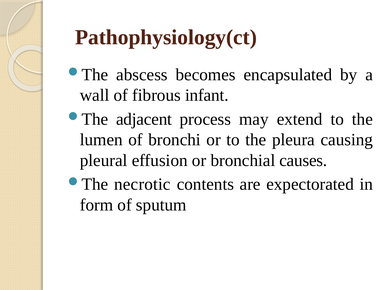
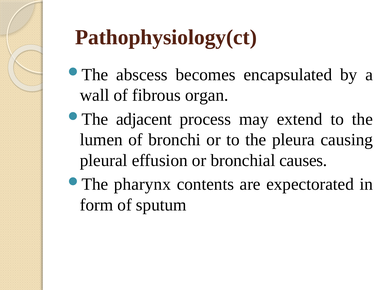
infant: infant -> organ (207, 95)
necrotic: necrotic -> pharynx (142, 184)
